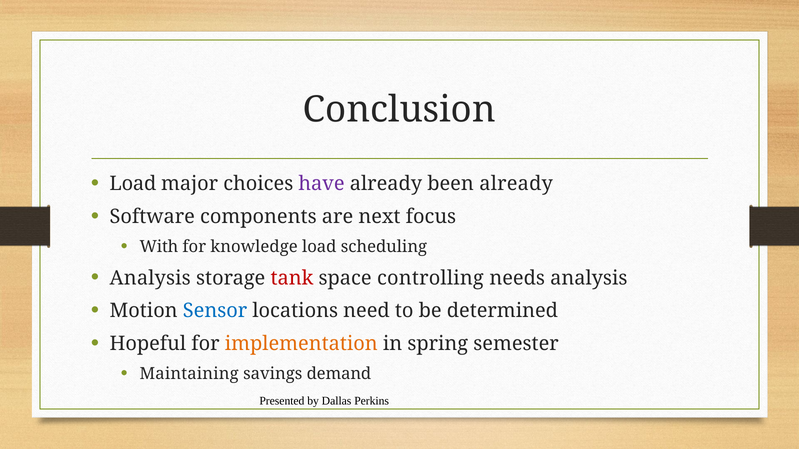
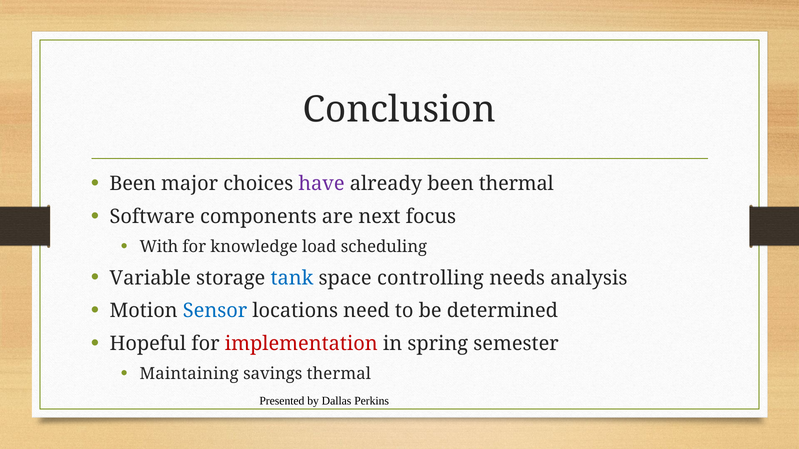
Load: Load -> Been (133, 184)
been already: already -> thermal (516, 184)
Analysis: Analysis -> Variable (150, 278)
tank colour: red -> blue (292, 278)
implementation colour: orange -> red (301, 344)
savings demand: demand -> thermal (339, 374)
